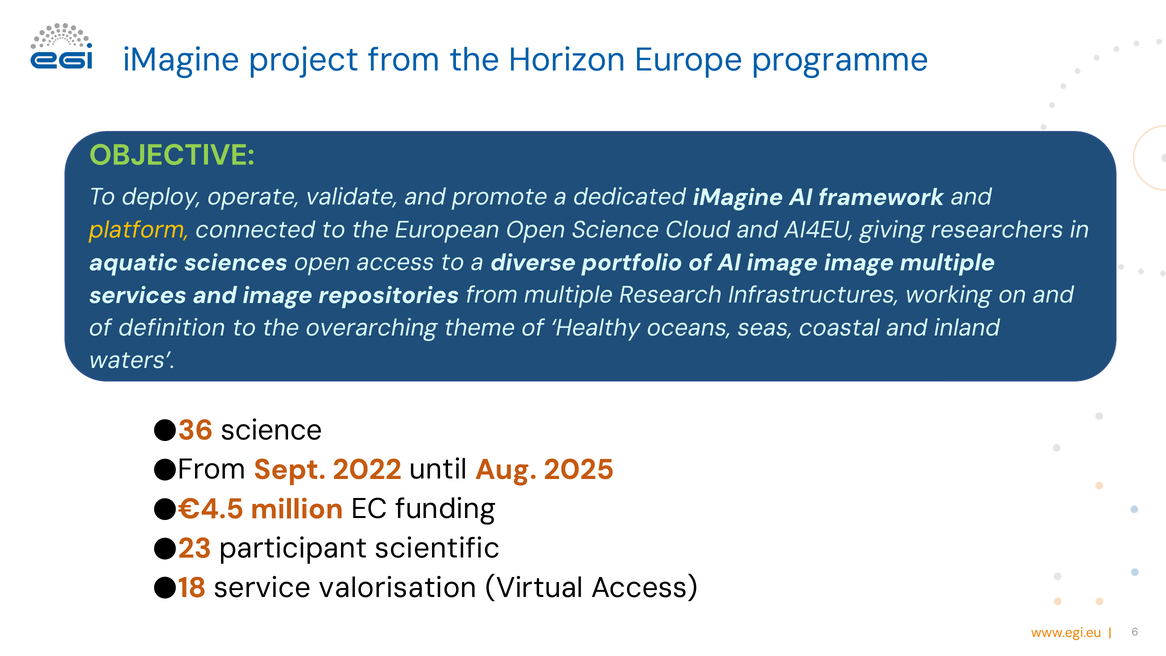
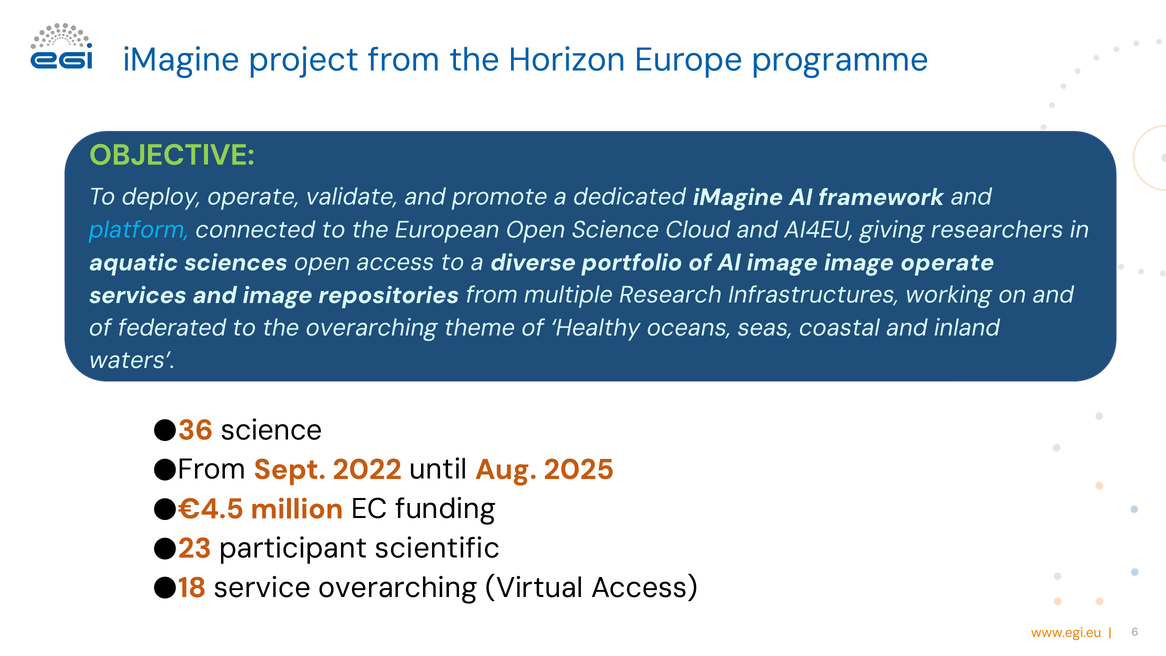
platform colour: yellow -> light blue (139, 230)
image multiple: multiple -> operate (947, 262)
definition: definition -> federated (172, 328)
service valorisation: valorisation -> overarching (398, 588)
